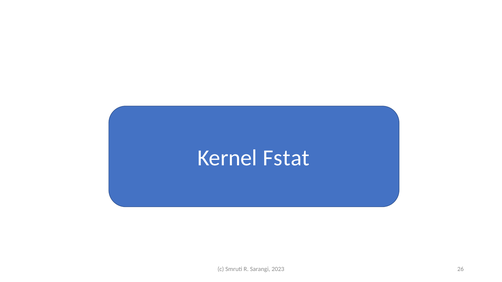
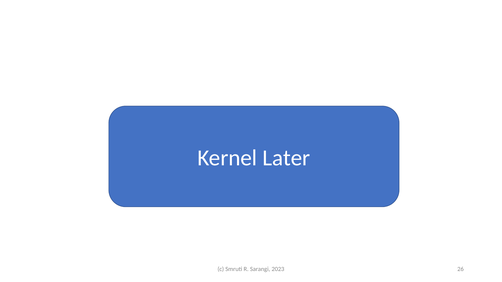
Fstat: Fstat -> Later (286, 158)
